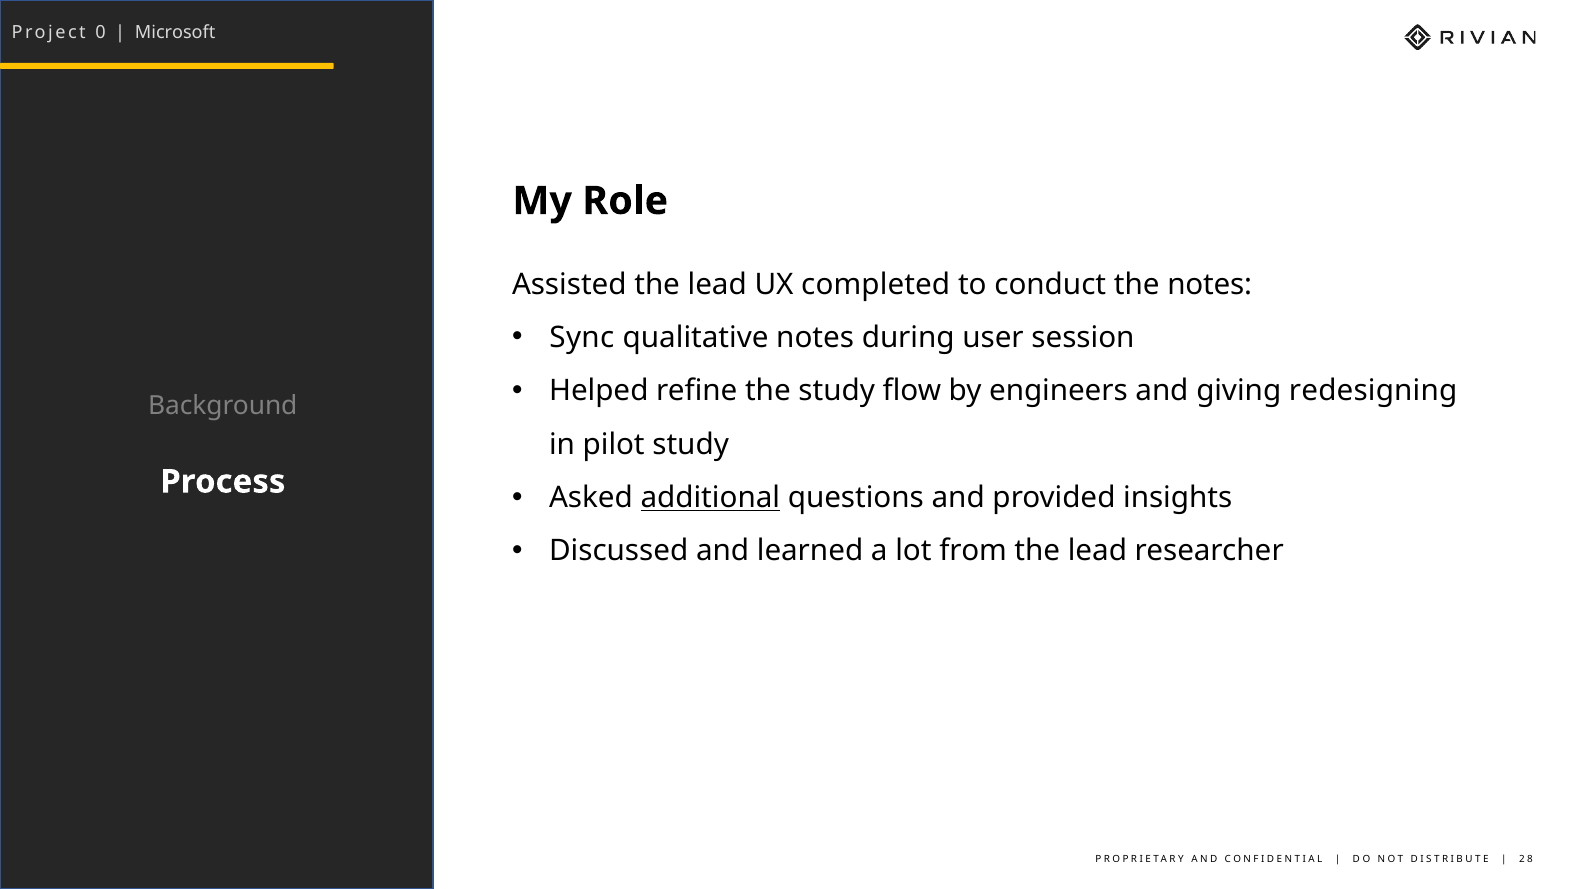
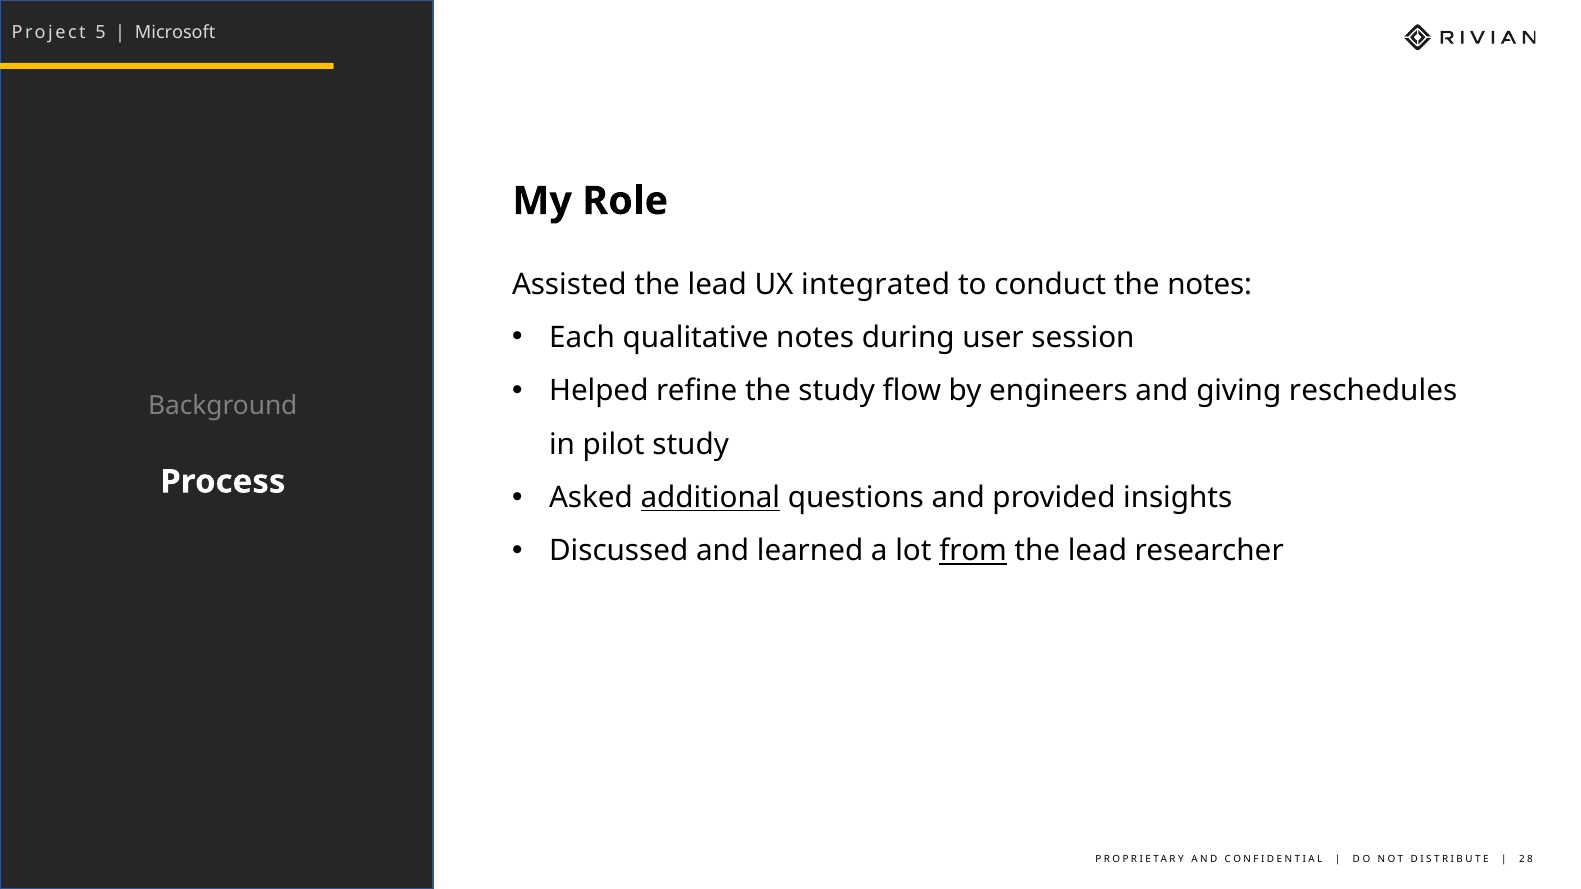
0: 0 -> 5 (101, 33)
completed: completed -> integrated (876, 285)
Sync: Sync -> Each (582, 338)
redesigning: redesigning -> reschedules (1373, 391)
from underline: none -> present (973, 551)
